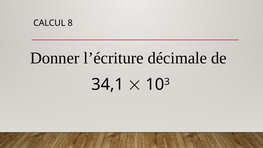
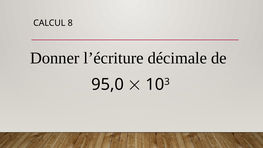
34,1: 34,1 -> 95,0 (108, 84)
